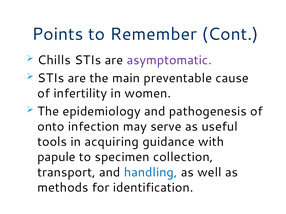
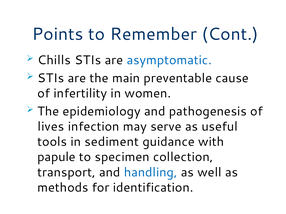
asymptomatic colour: purple -> blue (169, 60)
onto: onto -> lives (51, 127)
acquiring: acquiring -> sediment (112, 142)
